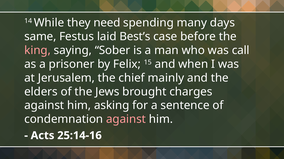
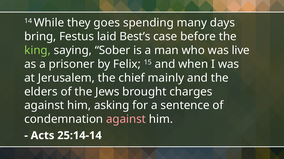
need: need -> goes (107, 23)
same: same -> bring (40, 37)
king colour: pink -> light green (38, 51)
call: call -> live (241, 51)
25:14-16: 25:14-16 -> 25:14-14 (79, 136)
